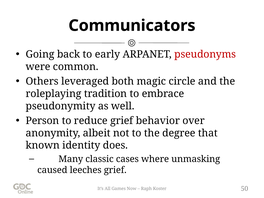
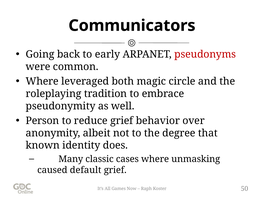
Others: Others -> Where (42, 81)
leeches: leeches -> default (86, 170)
